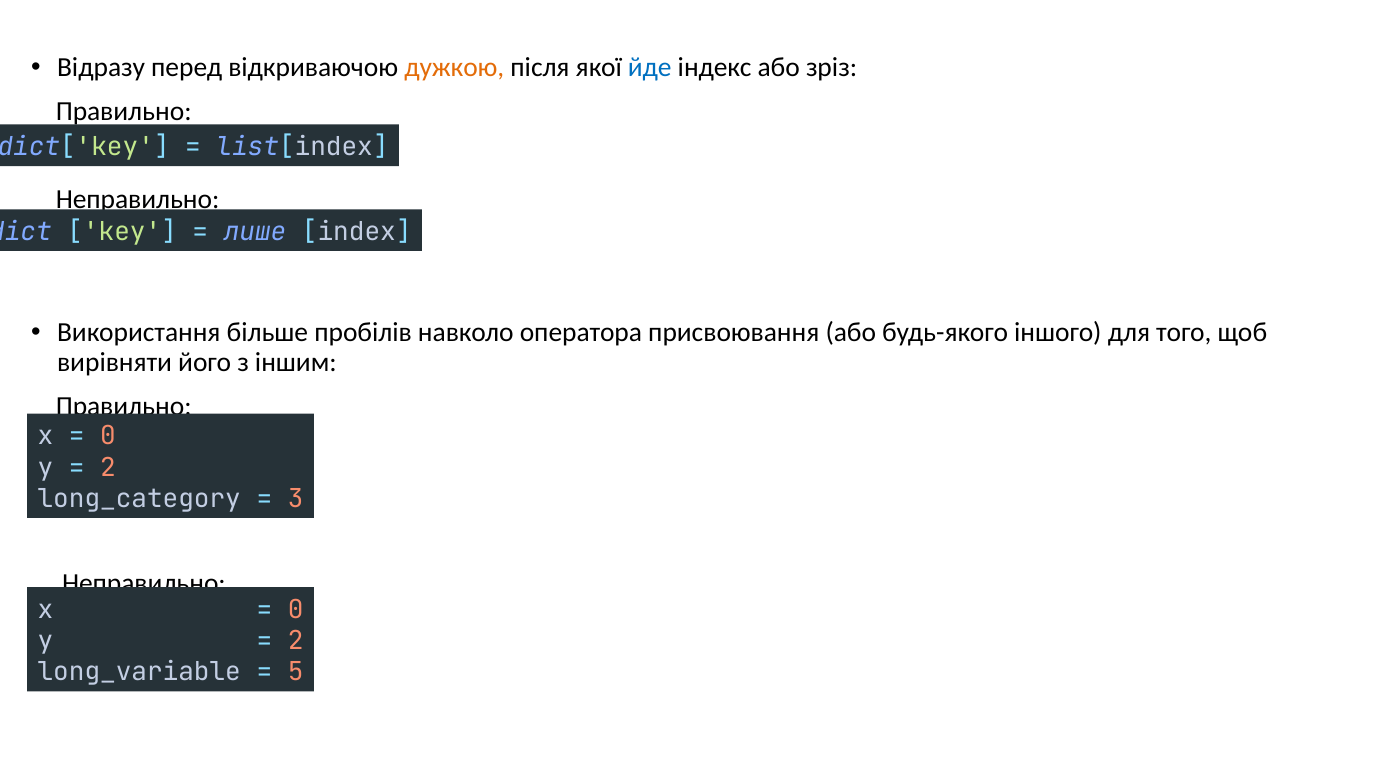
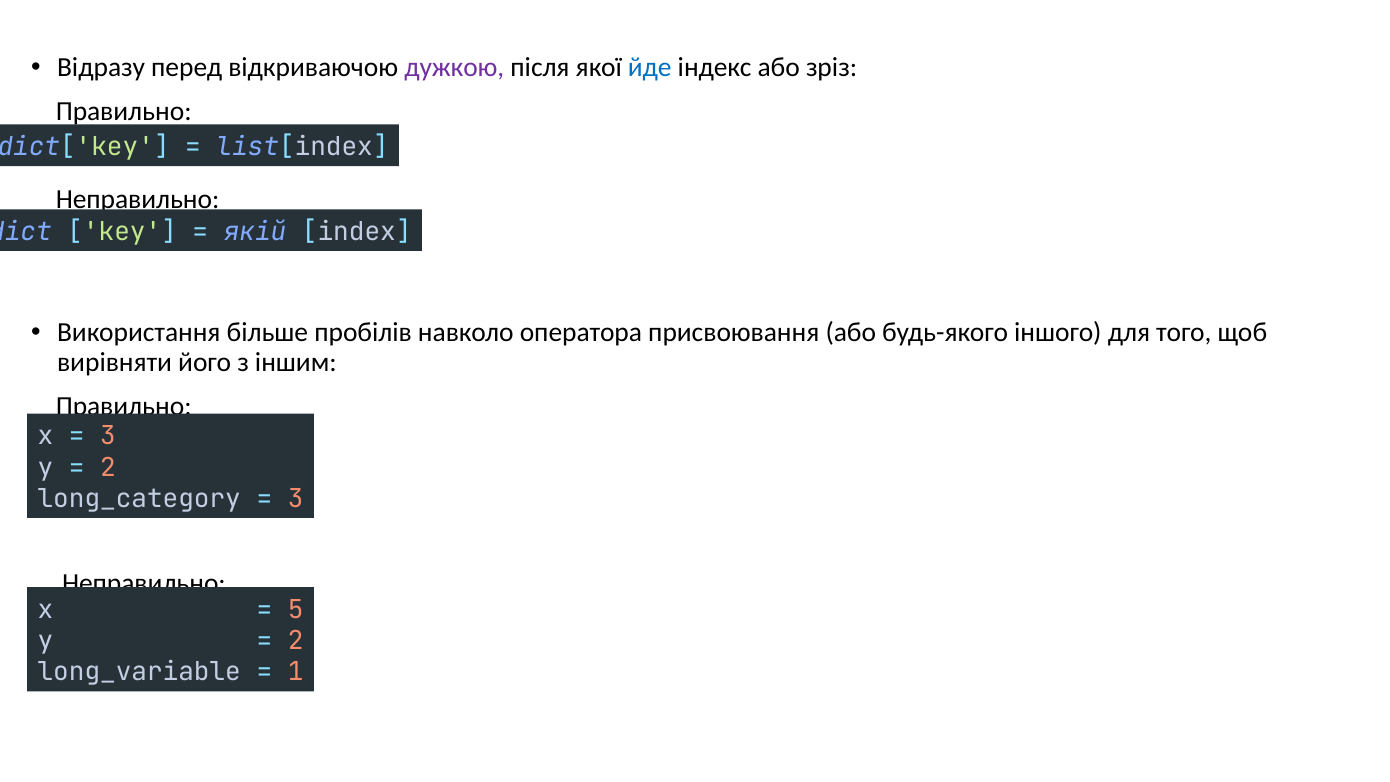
дужкою colour: orange -> purple (454, 67)
лише: лише -> якій (255, 232)
0: 0 -> 3 (108, 436)
0: 0 -> 5 (296, 610)
5: 5 -> 1 (296, 672)
